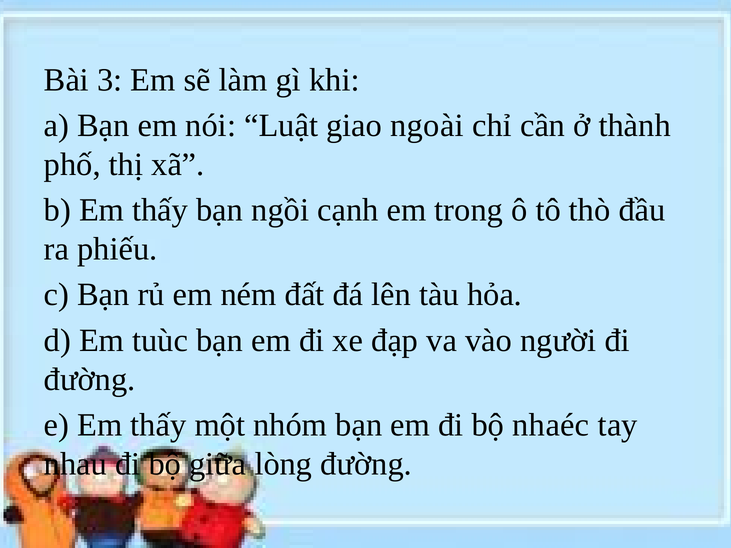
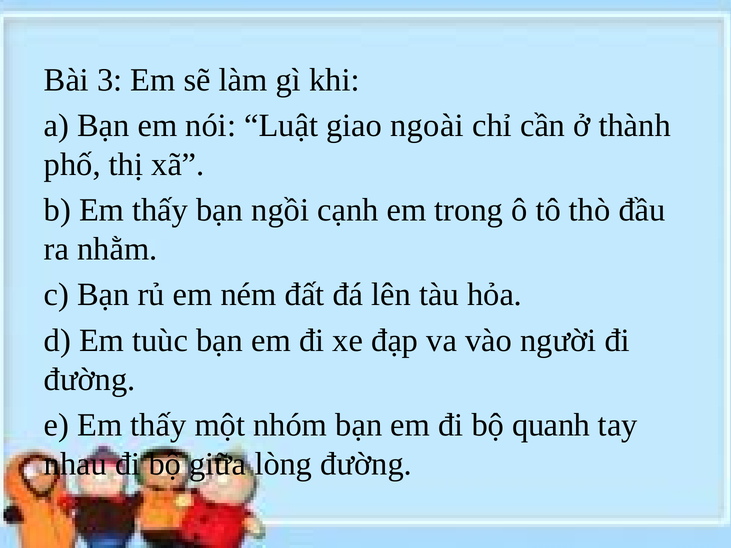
phiếu: phiếu -> nhằm (117, 249)
nhaéc: nhaéc -> quanh (551, 425)
